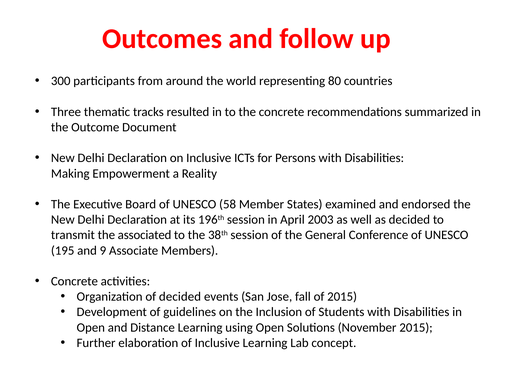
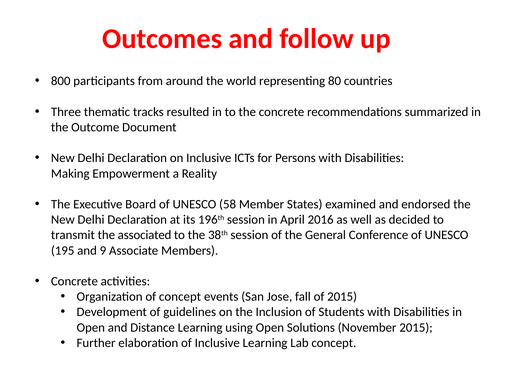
300: 300 -> 800 (61, 81)
2003: 2003 -> 2016 (321, 220)
of decided: decided -> concept (180, 296)
